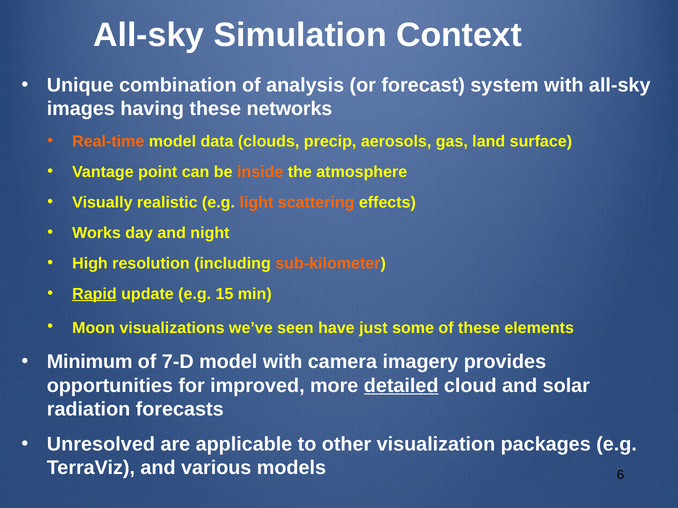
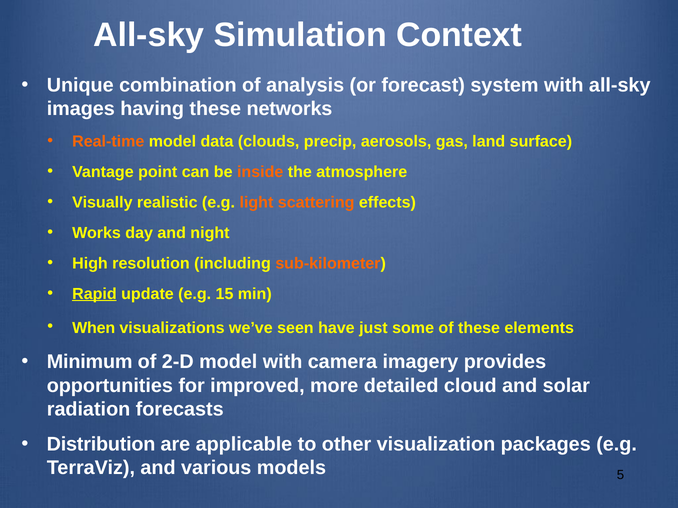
Moon: Moon -> When (94, 328)
7-D: 7-D -> 2-D (178, 362)
detailed underline: present -> none (401, 386)
Unresolved: Unresolved -> Distribution (101, 445)
6: 6 -> 5 (621, 475)
